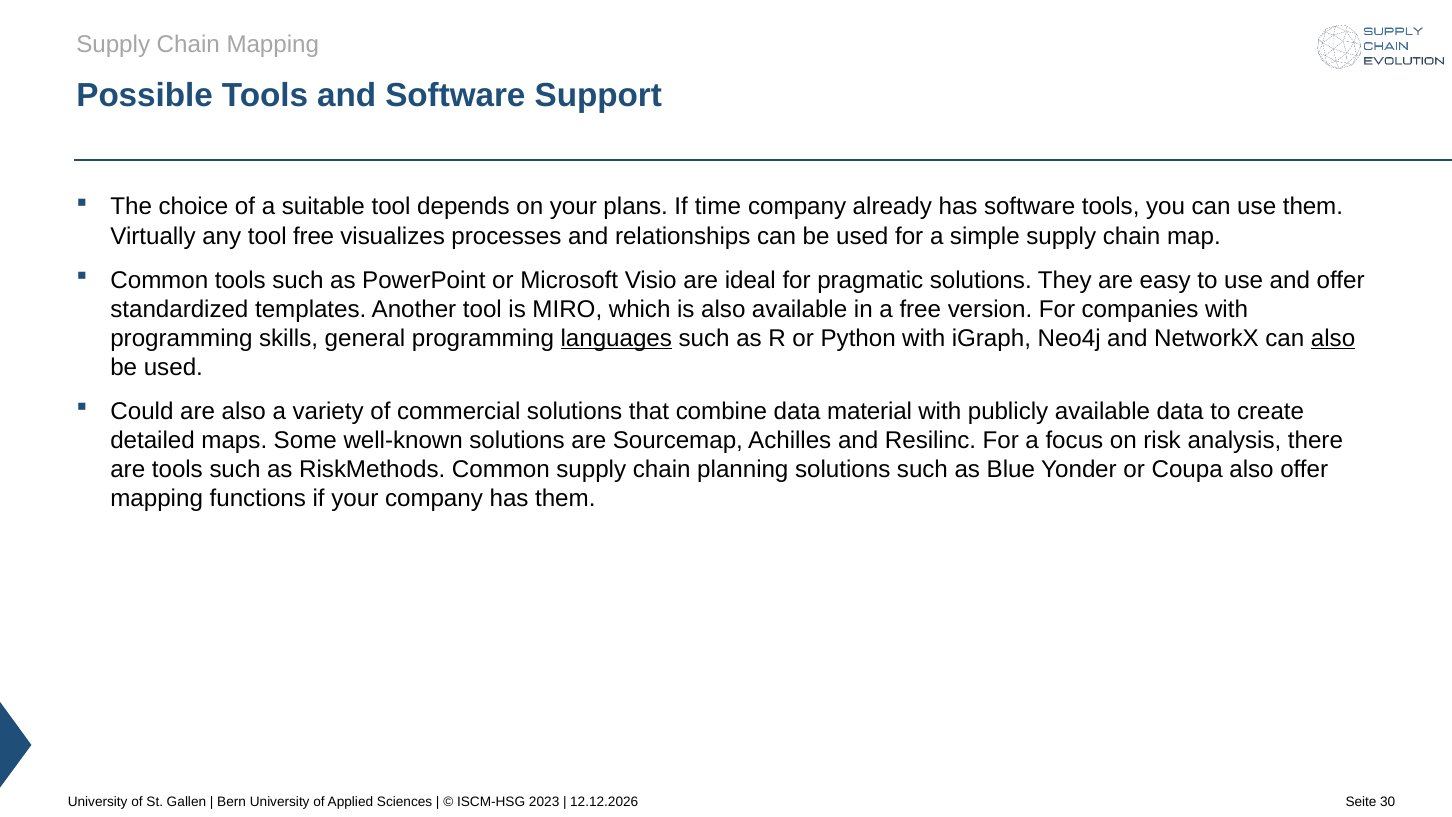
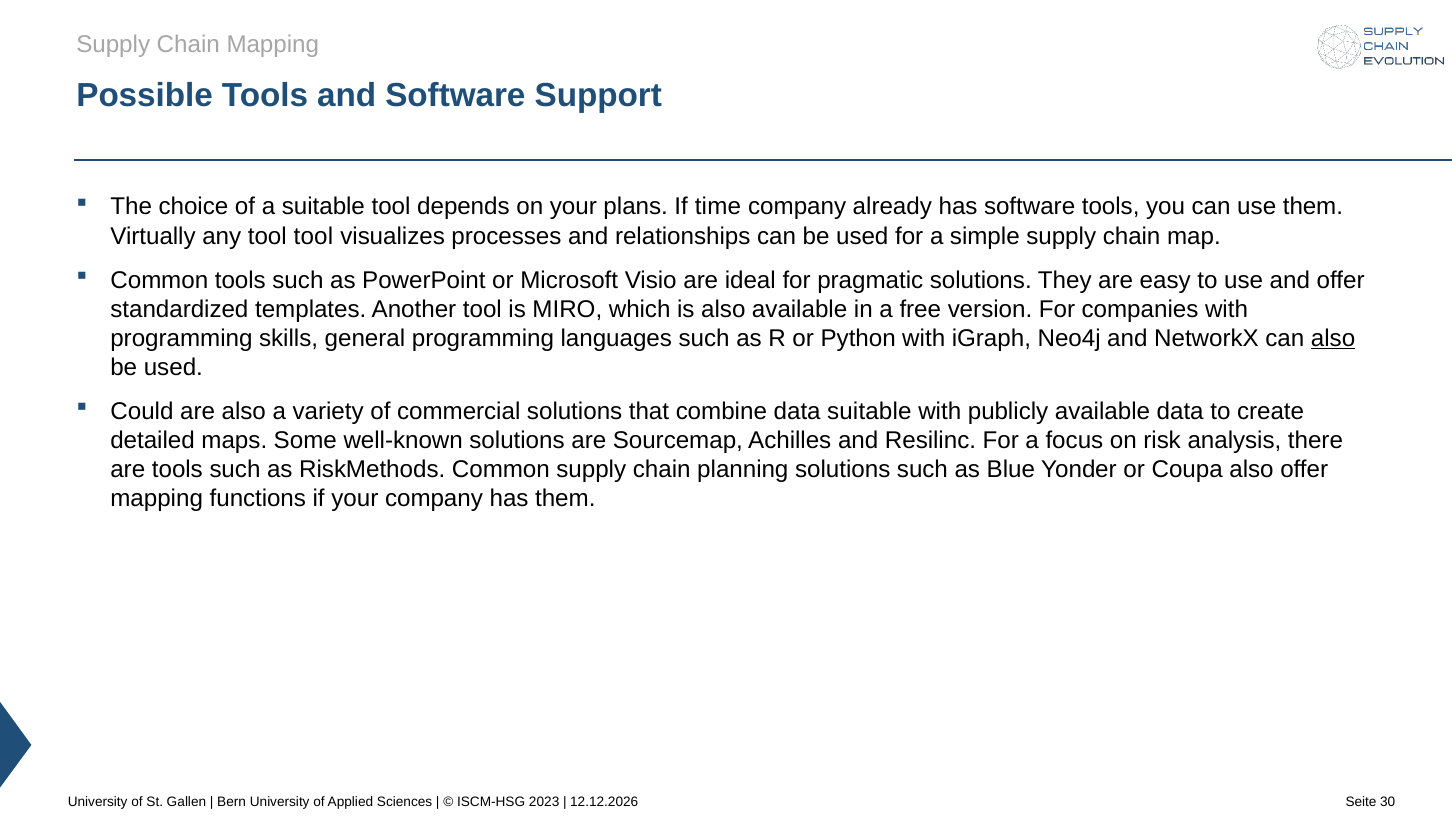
tool free: free -> tool (313, 236)
languages underline: present -> none (616, 338)
data material: material -> suitable (869, 411)
